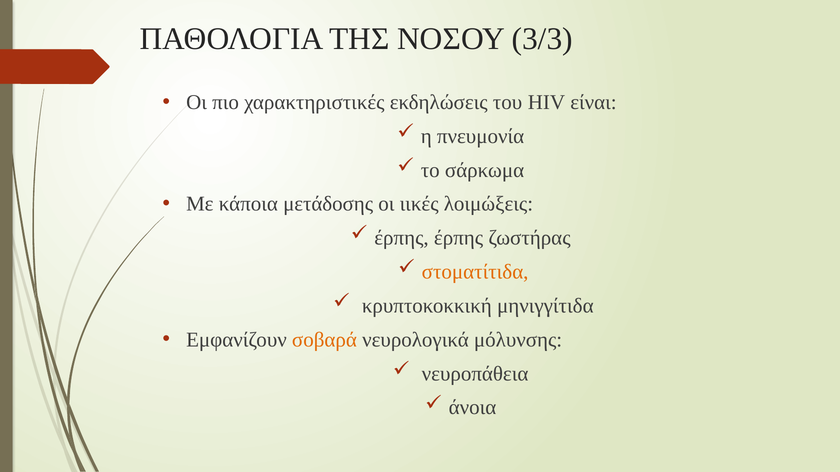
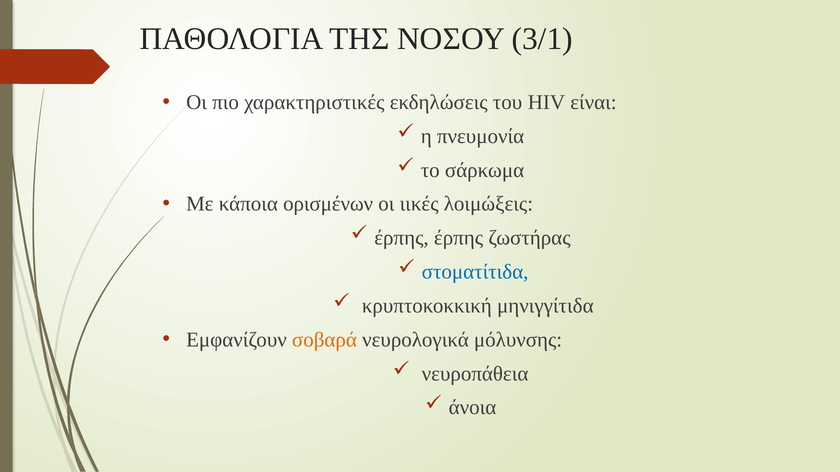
3/3: 3/3 -> 3/1 (542, 39)
μετάδοσης: μετάδοσης -> ορισμένων (328, 204)
στοματίτιδα colour: orange -> blue (475, 272)
